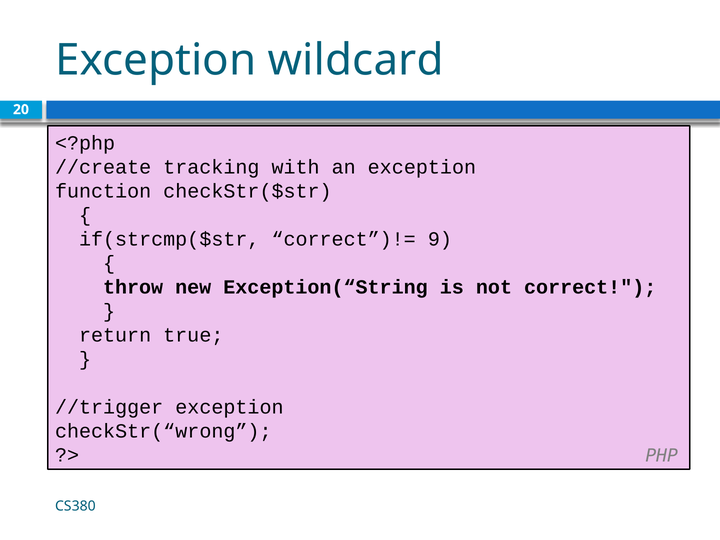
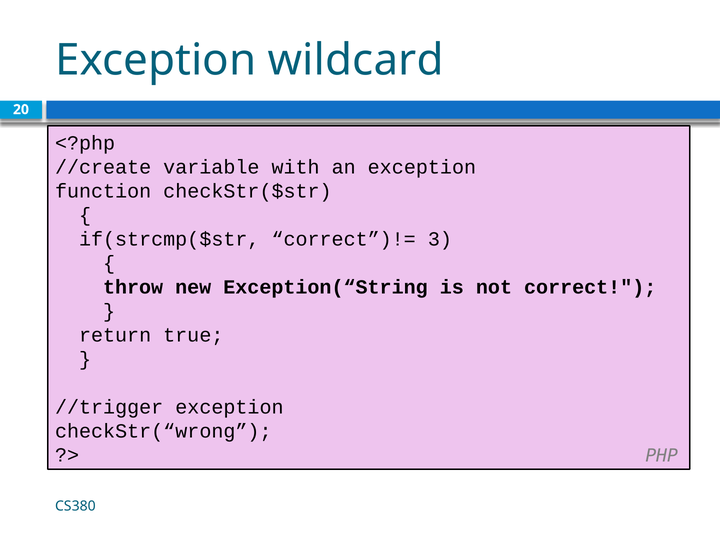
tracking: tracking -> variable (211, 167)
9: 9 -> 3 (440, 239)
